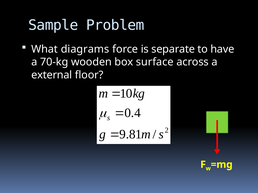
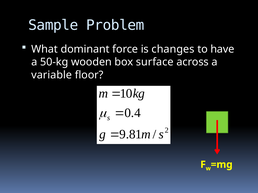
diagrams: diagrams -> dominant (85, 49)
separate: separate -> changes (173, 49)
70-kg: 70-kg -> 50-kg (54, 62)
external: external -> variable (52, 75)
